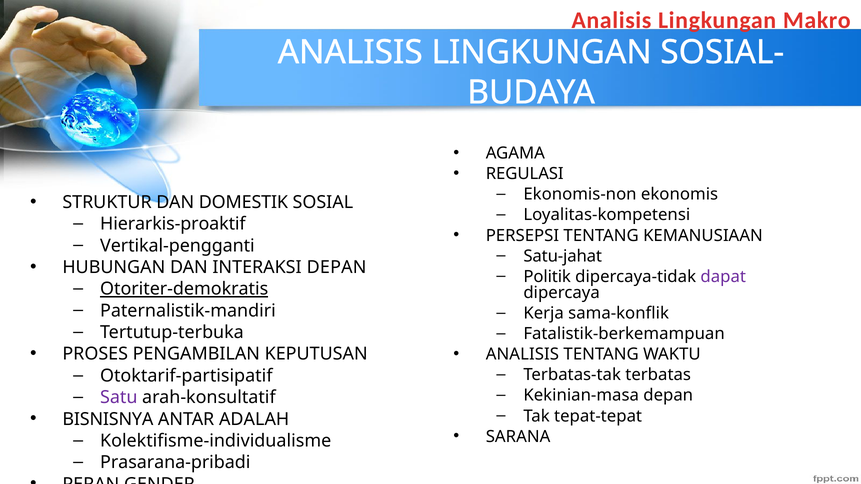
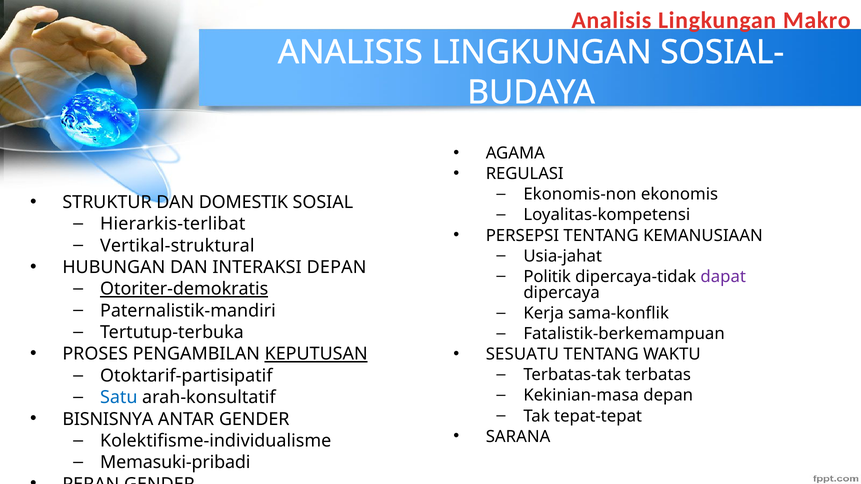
Hierarkis-proaktif: Hierarkis-proaktif -> Hierarkis-terlibat (173, 224)
Vertikal-pengganti: Vertikal-pengganti -> Vertikal-struktural (177, 246)
Satu-jahat: Satu-jahat -> Usia-jahat (563, 256)
KEPUTUSAN underline: none -> present (316, 354)
ANALISIS: ANALISIS -> SESUATU (522, 355)
Satu colour: purple -> blue (119, 398)
ANTAR ADALAH: ADALAH -> GENDER (254, 419)
Prasarana-pribadi: Prasarana-pribadi -> Memasuki-pribadi (175, 463)
